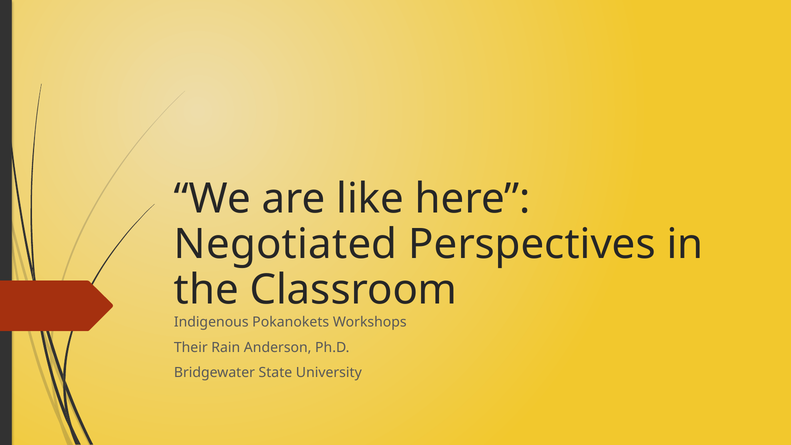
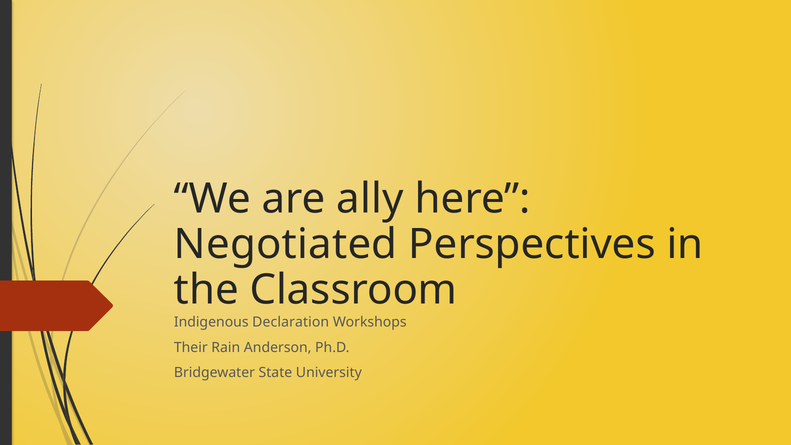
like: like -> ally (370, 199)
Pokanokets: Pokanokets -> Declaration (291, 322)
